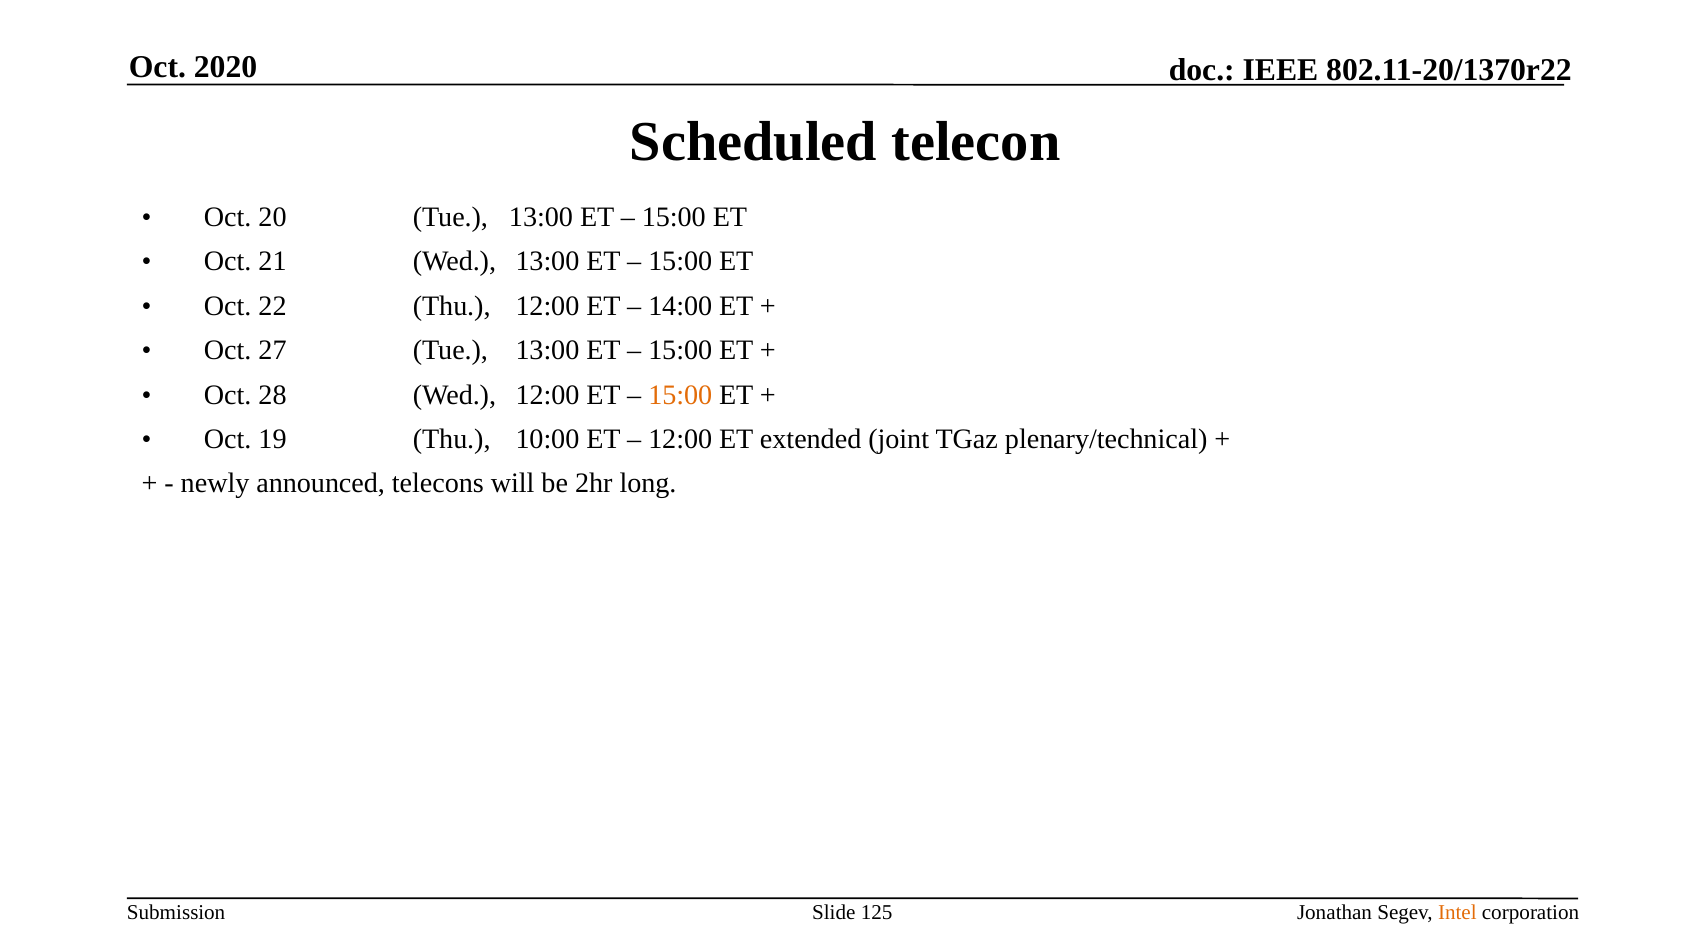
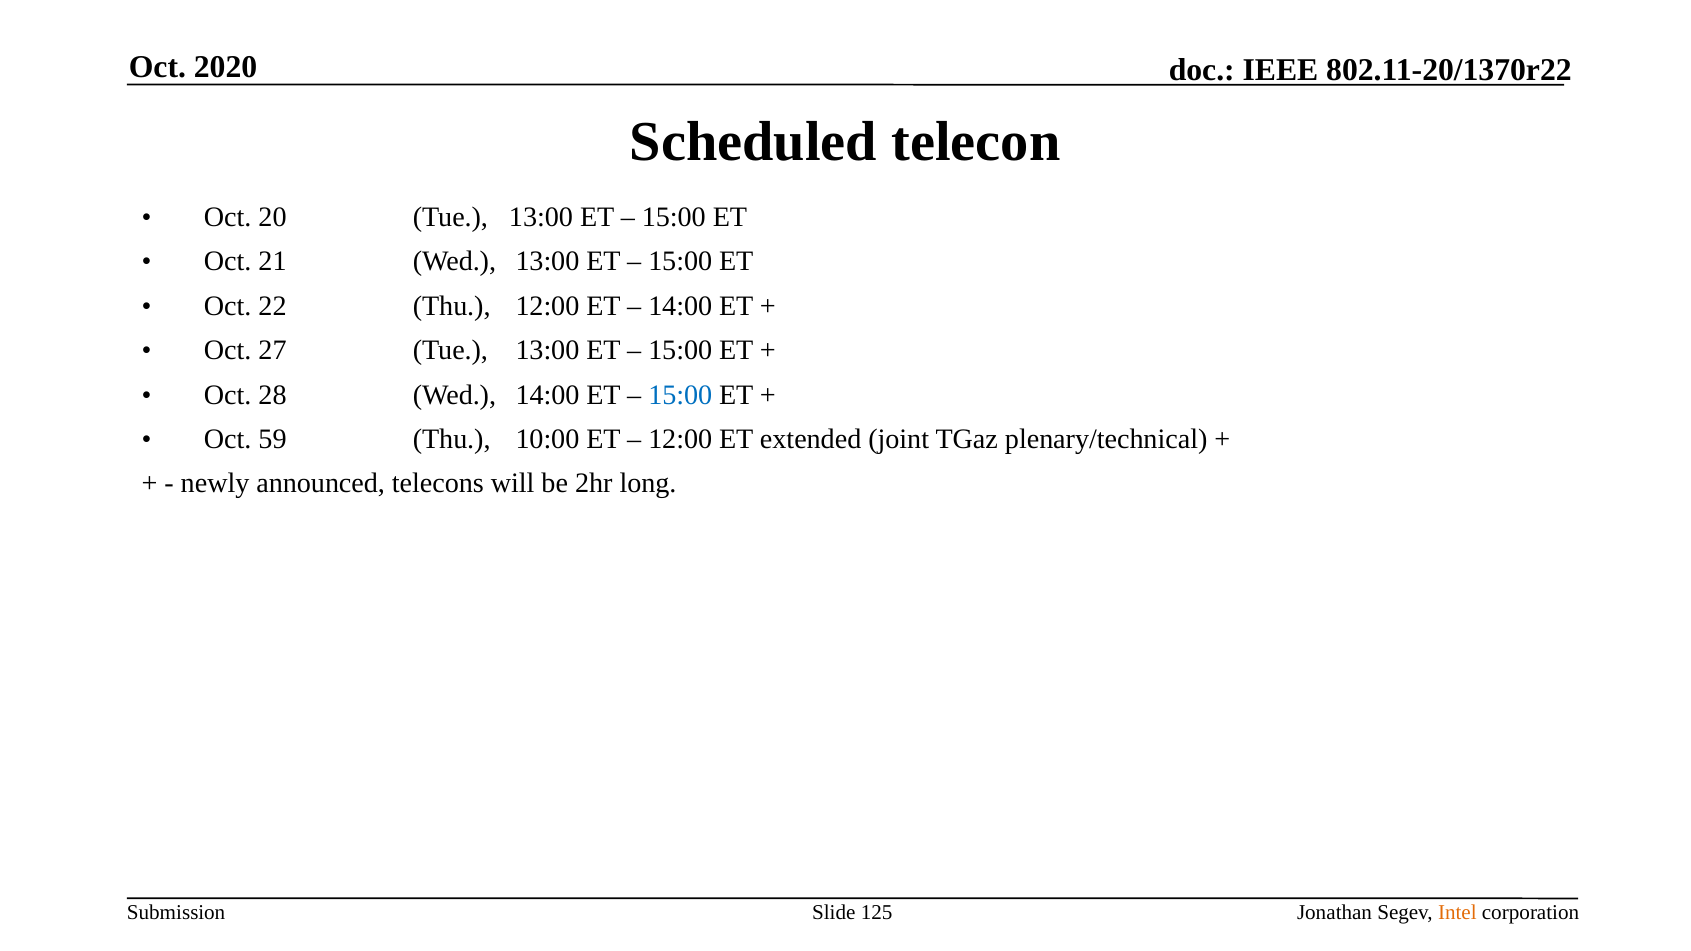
Wed 12:00: 12:00 -> 14:00 (547, 395)
15:00 colour: orange -> blue (680, 395)
19: 19 -> 59 (272, 439)
